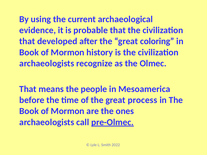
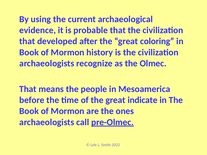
process: process -> indicate (143, 100)
